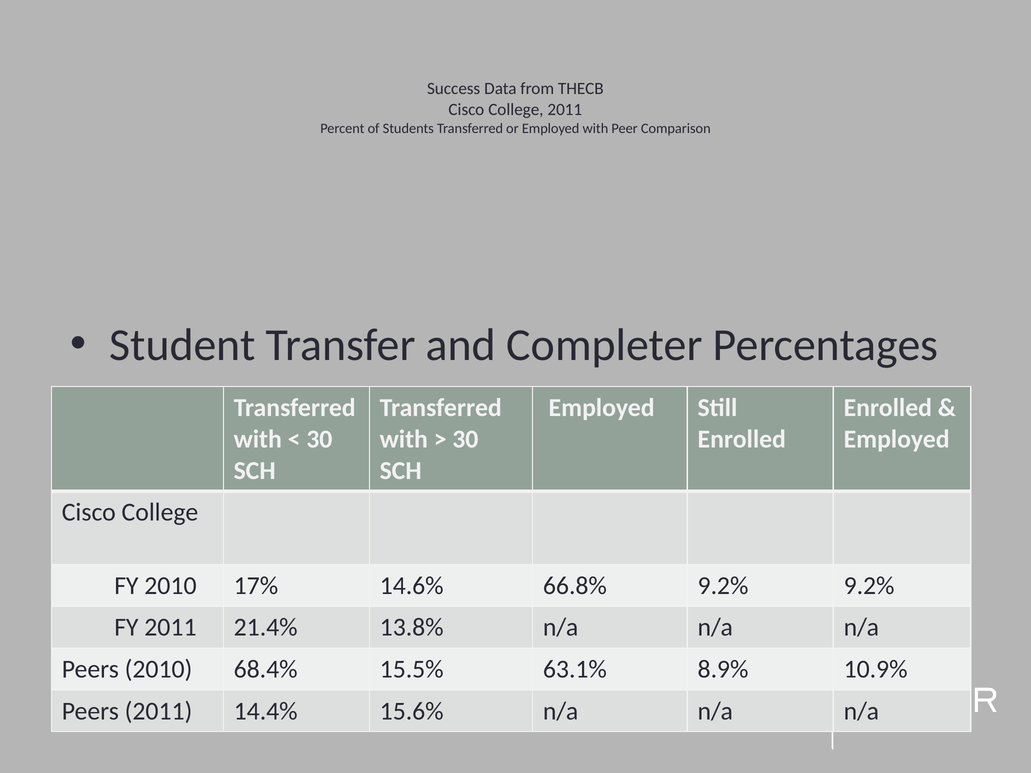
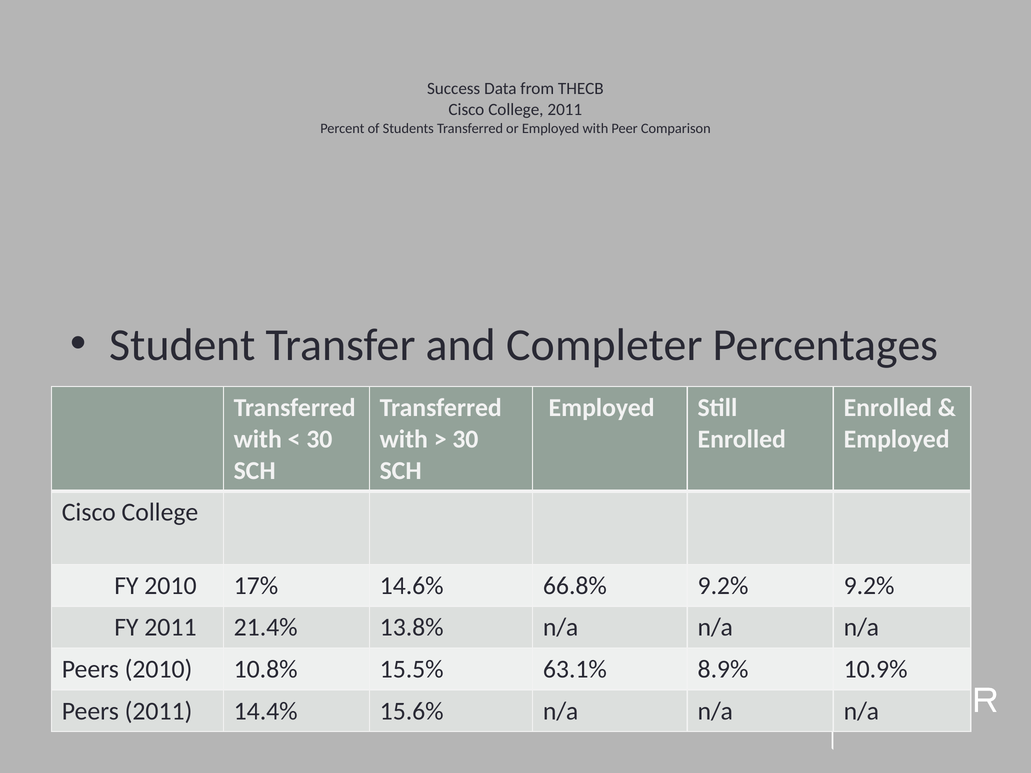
68.4%: 68.4% -> 10.8% (266, 669)
